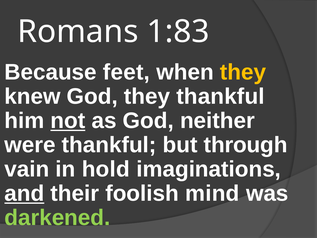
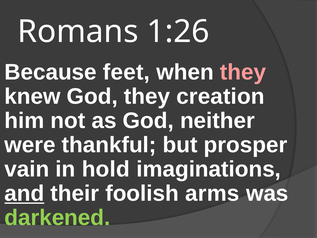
1:83: 1:83 -> 1:26 (178, 32)
they colour: yellow -> pink (243, 72)
they thankful: thankful -> creation (220, 96)
not underline: present -> none (68, 121)
through: through -> prosper (246, 145)
mind: mind -> arms (212, 193)
